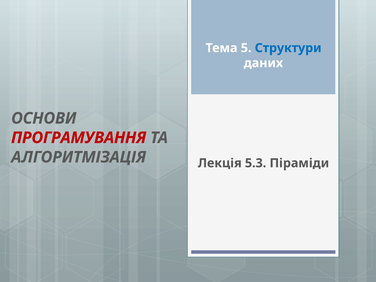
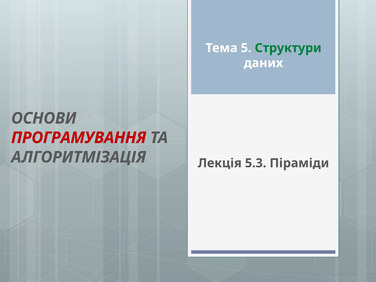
Структури colour: blue -> green (288, 48)
